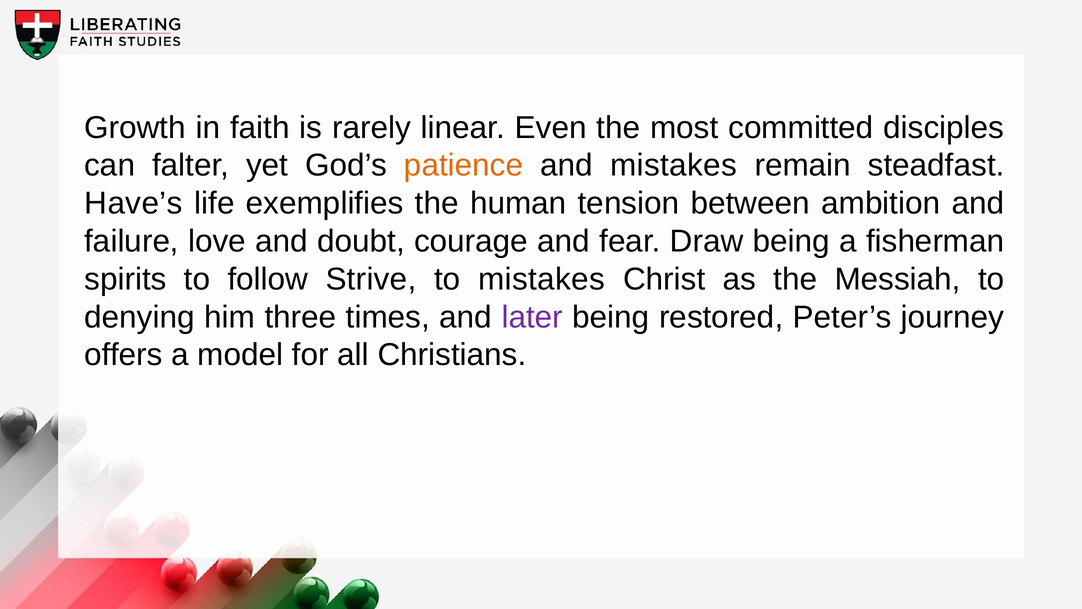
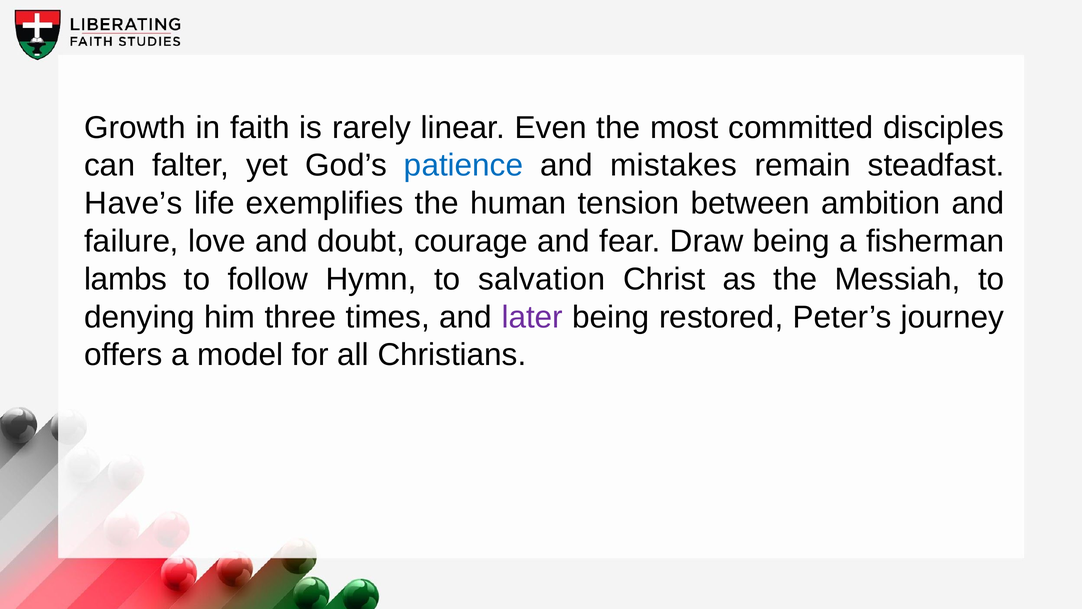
patience colour: orange -> blue (464, 165)
spirits: spirits -> lambs (126, 279)
Strive: Strive -> Hymn (371, 279)
to mistakes: mistakes -> salvation (542, 279)
